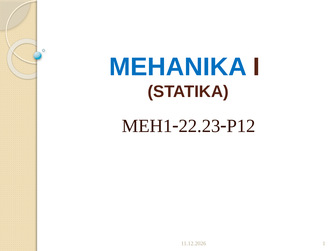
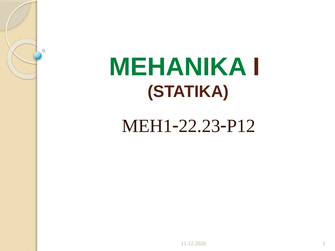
MEHANIKA colour: blue -> green (178, 67)
